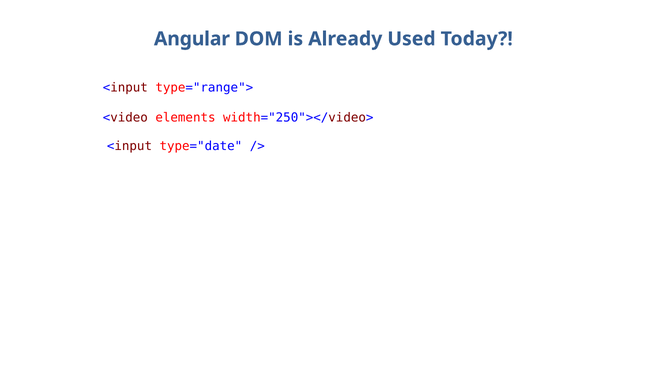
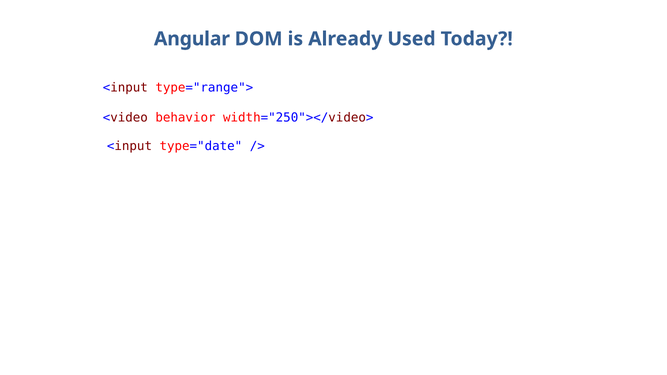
elements: elements -> behavior (185, 118)
